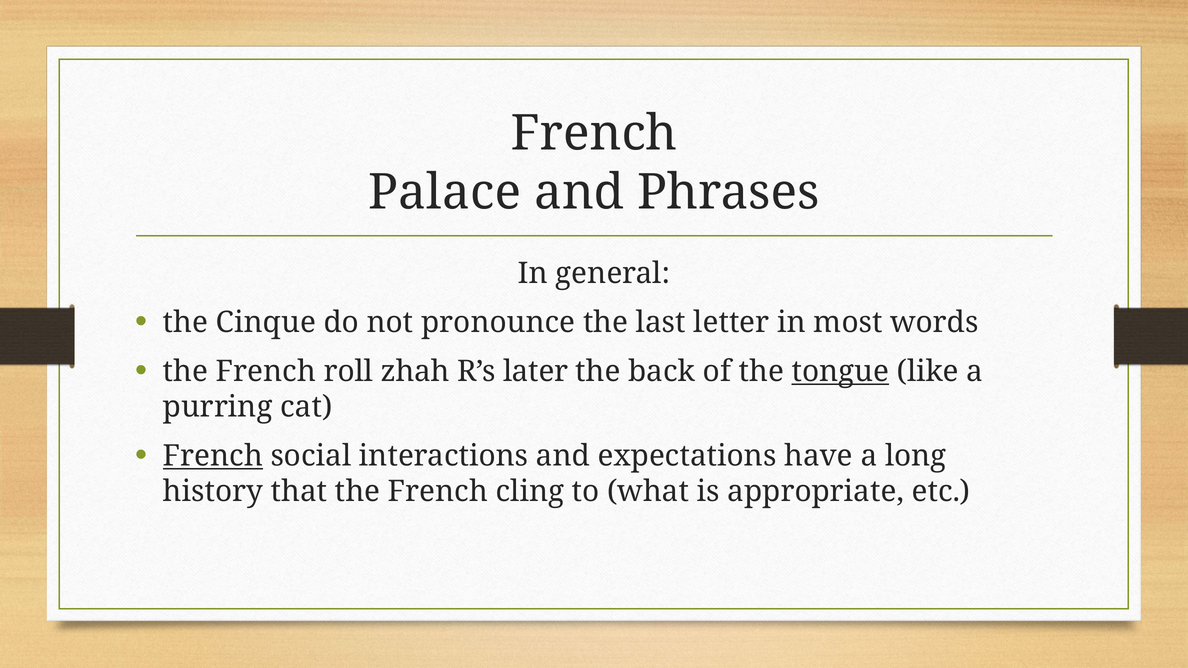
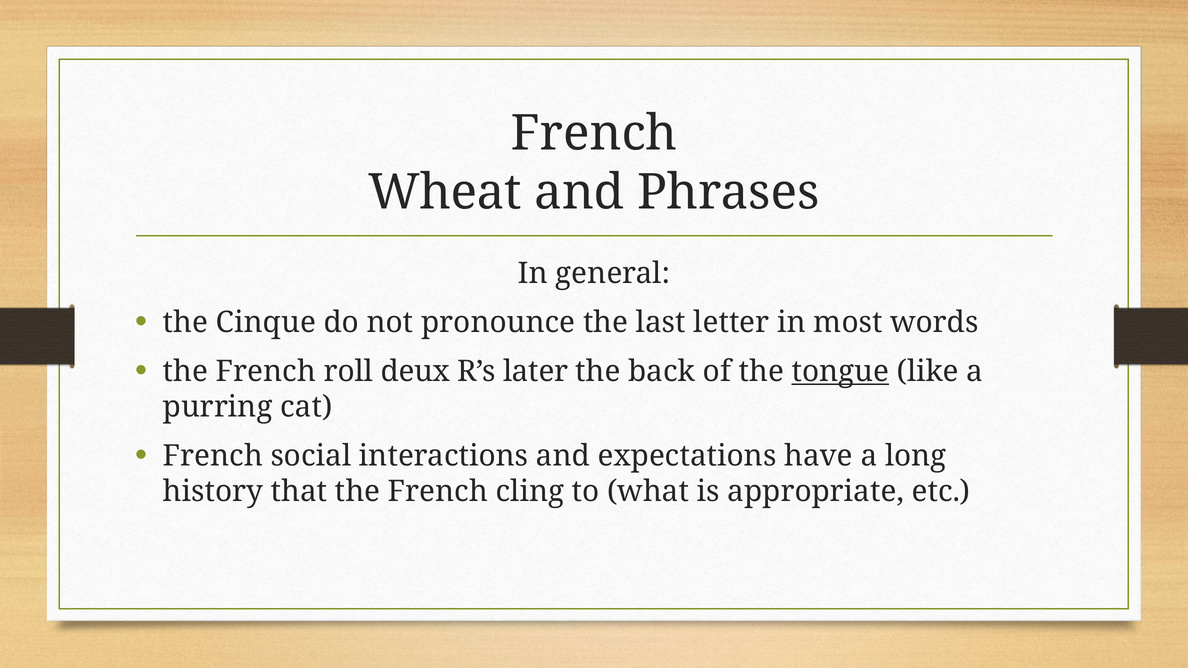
Palace: Palace -> Wheat (445, 193)
zhah: zhah -> deux (415, 372)
French underline: present -> none (213, 456)
